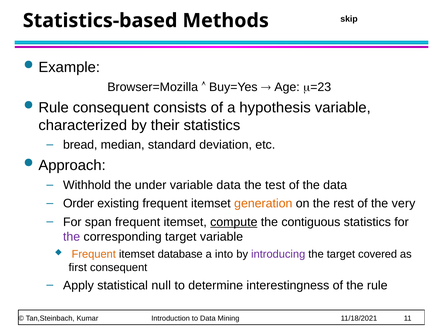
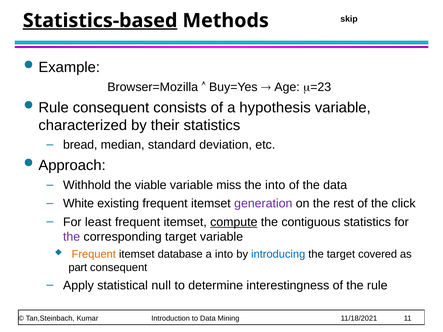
Statistics-based underline: none -> present (100, 21)
under: under -> viable (151, 185)
variable data: data -> miss (229, 185)
the test: test -> into (275, 185)
Order: Order -> White (79, 204)
generation colour: orange -> purple (263, 204)
very: very -> click (404, 204)
span: span -> least (98, 222)
introducing colour: purple -> blue (278, 254)
first: first -> part (78, 268)
